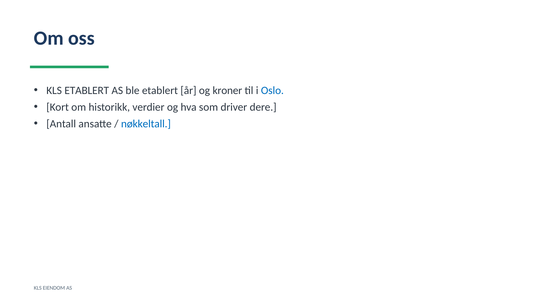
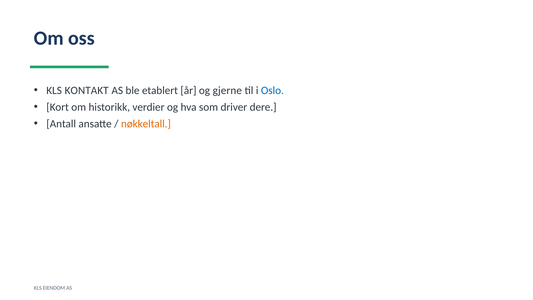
KLS ETABLERT: ETABLERT -> KONTAKT (87, 90)
kroner: kroner -> gjerne (227, 90)
nøkkeltall colour: blue -> orange (146, 124)
